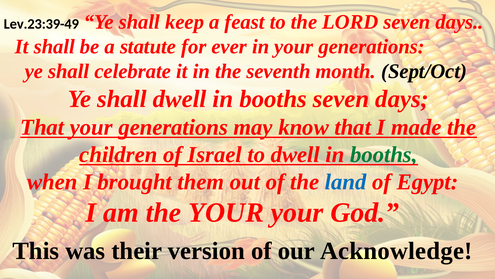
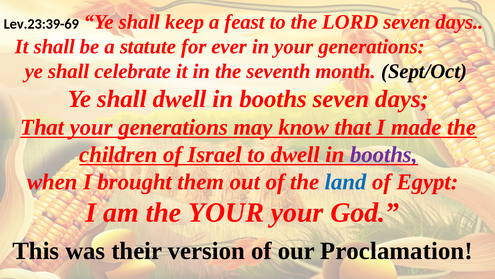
Lev.23:39-49: Lev.23:39-49 -> Lev.23:39-69 (41, 24)
booths colour: green -> purple (384, 154)
Acknowledge: Acknowledge -> Proclamation (396, 250)
